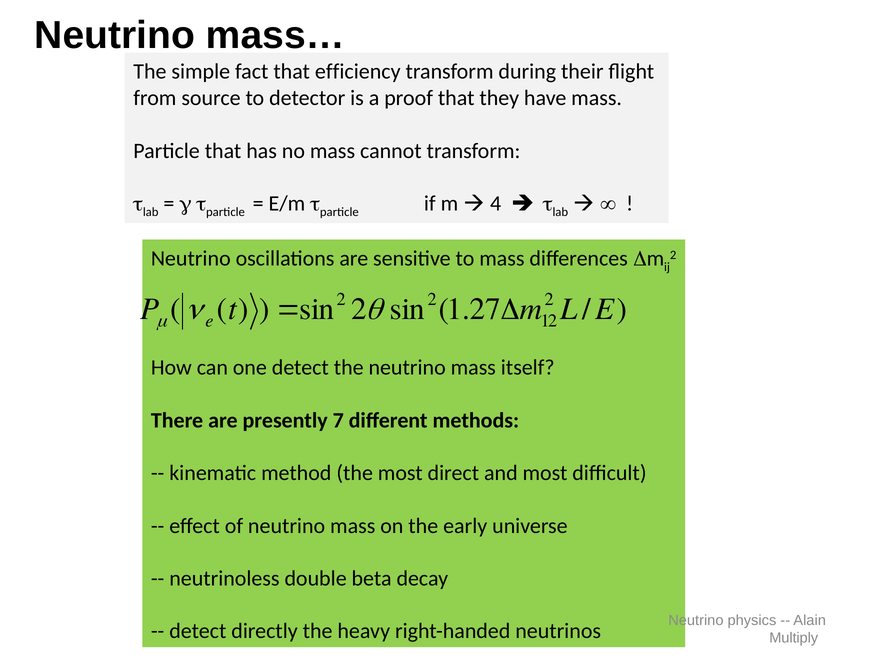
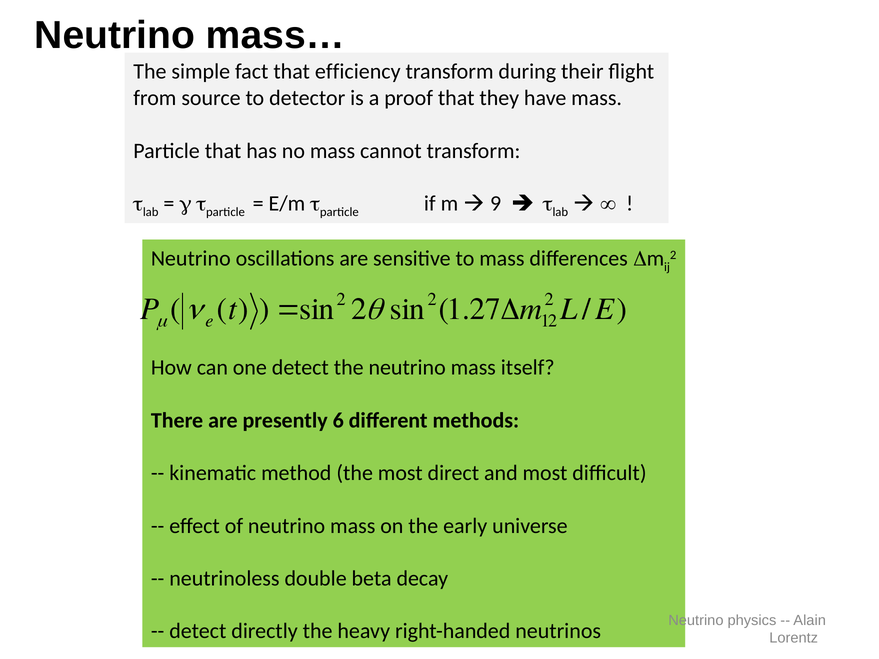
4: 4 -> 9 (496, 204)
7: 7 -> 6 (338, 420)
Multiply: Multiply -> Lorentz (794, 638)
